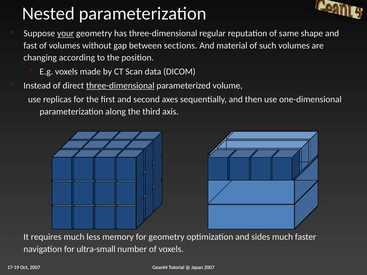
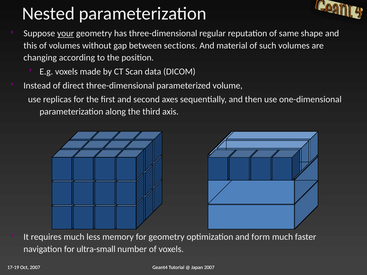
fast: fast -> this (30, 46)
three-dimensional underline: present -> none (120, 86)
sides: sides -> form (261, 237)
